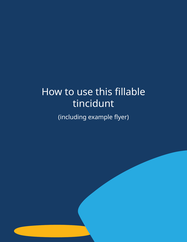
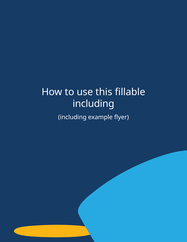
tincidunt: tincidunt -> including (94, 104)
